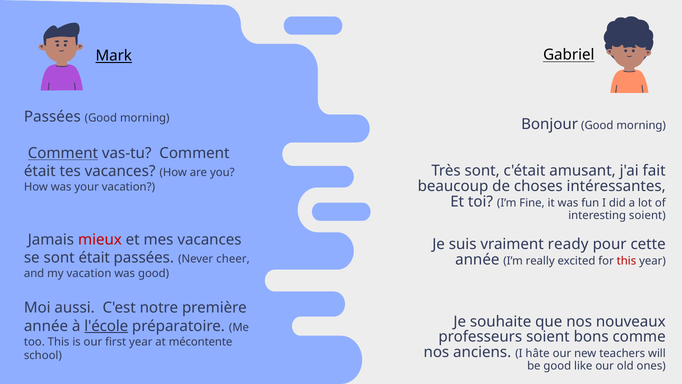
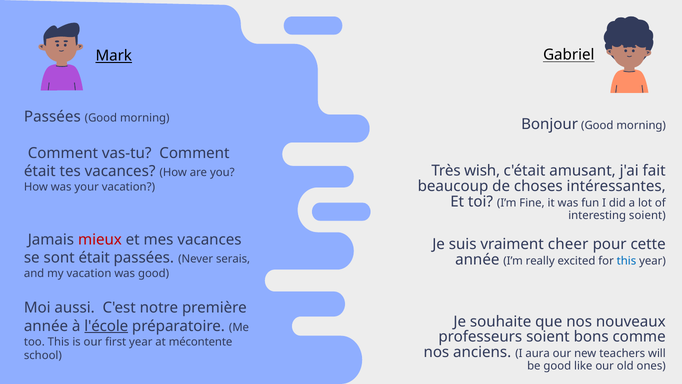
Comment underline: present -> none (63, 153)
Très sont: sont -> wish (482, 171)
ready: ready -> cheer (568, 244)
cheer: cheer -> serais (233, 259)
this colour: red -> blue (626, 261)
hâte: hâte -> aura (538, 353)
